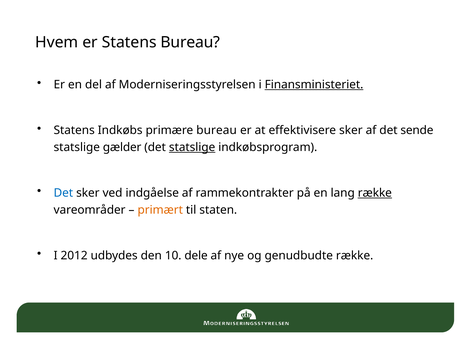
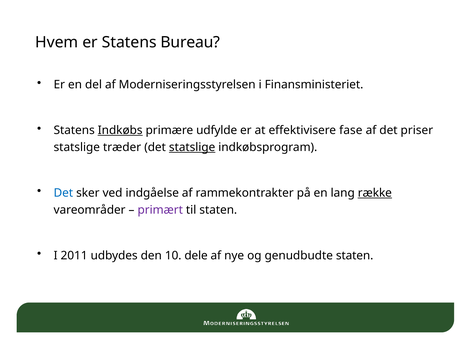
Finansministeriet underline: present -> none (314, 85)
Indkøbs underline: none -> present (120, 130)
primære bureau: bureau -> udfylde (217, 130)
effektivisere sker: sker -> fase (351, 130)
sende: sende -> priser (417, 130)
gælder: gælder -> træder (122, 147)
primært colour: orange -> purple (160, 210)
2012: 2012 -> 2011 (74, 256)
genudbudte række: række -> staten (355, 256)
